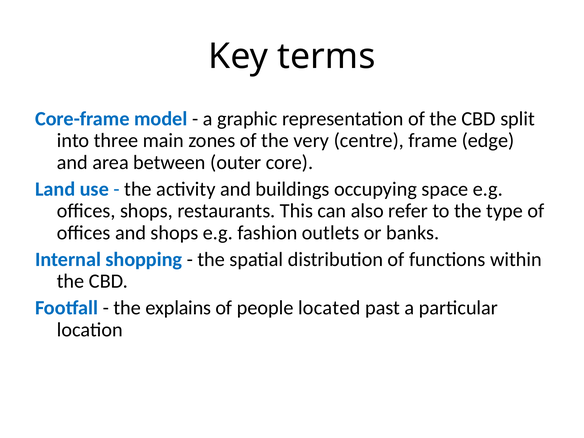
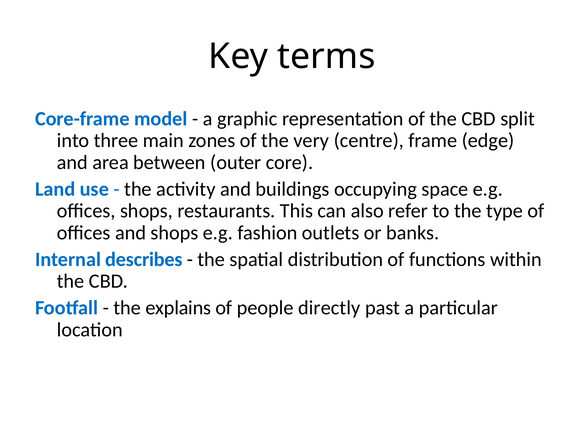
shopping: shopping -> describes (144, 259)
located: located -> directly (329, 308)
